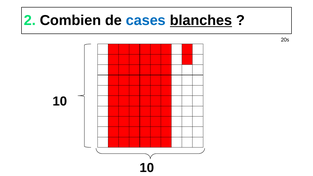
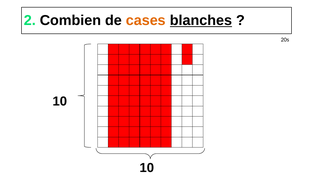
cases colour: blue -> orange (146, 20)
